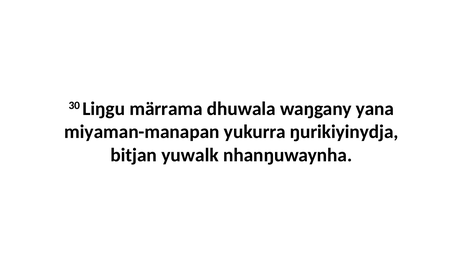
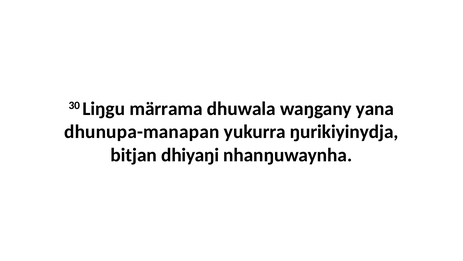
miyaman-manapan: miyaman-manapan -> dhunupa-manapan (142, 132)
yuwalk: yuwalk -> dhiyaŋi (190, 155)
